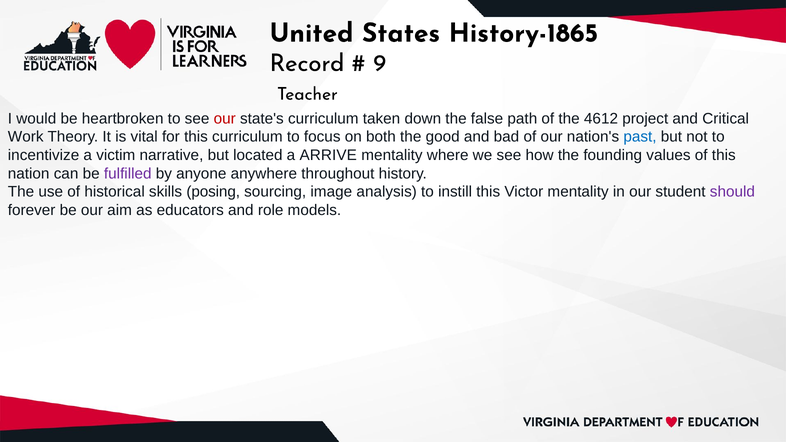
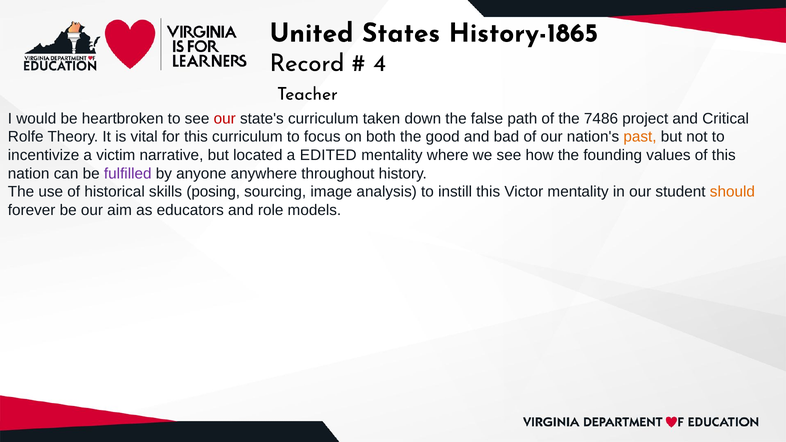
9: 9 -> 4 (380, 63)
4612: 4612 -> 7486 (601, 119)
Work: Work -> Rolfe (26, 137)
past colour: blue -> orange (640, 137)
ARRIVE: ARRIVE -> EDITED (328, 155)
should colour: purple -> orange (732, 192)
